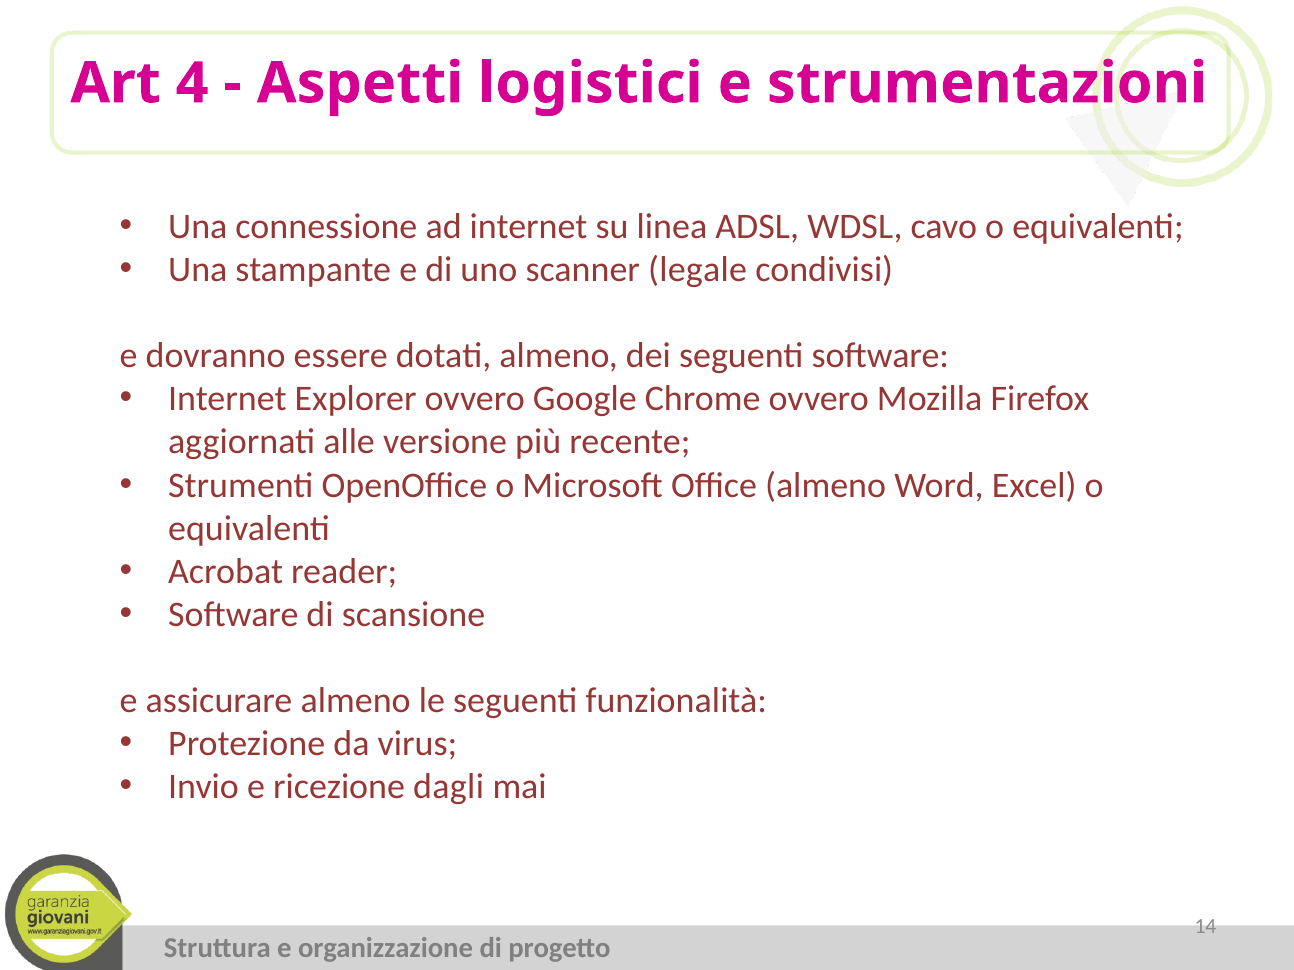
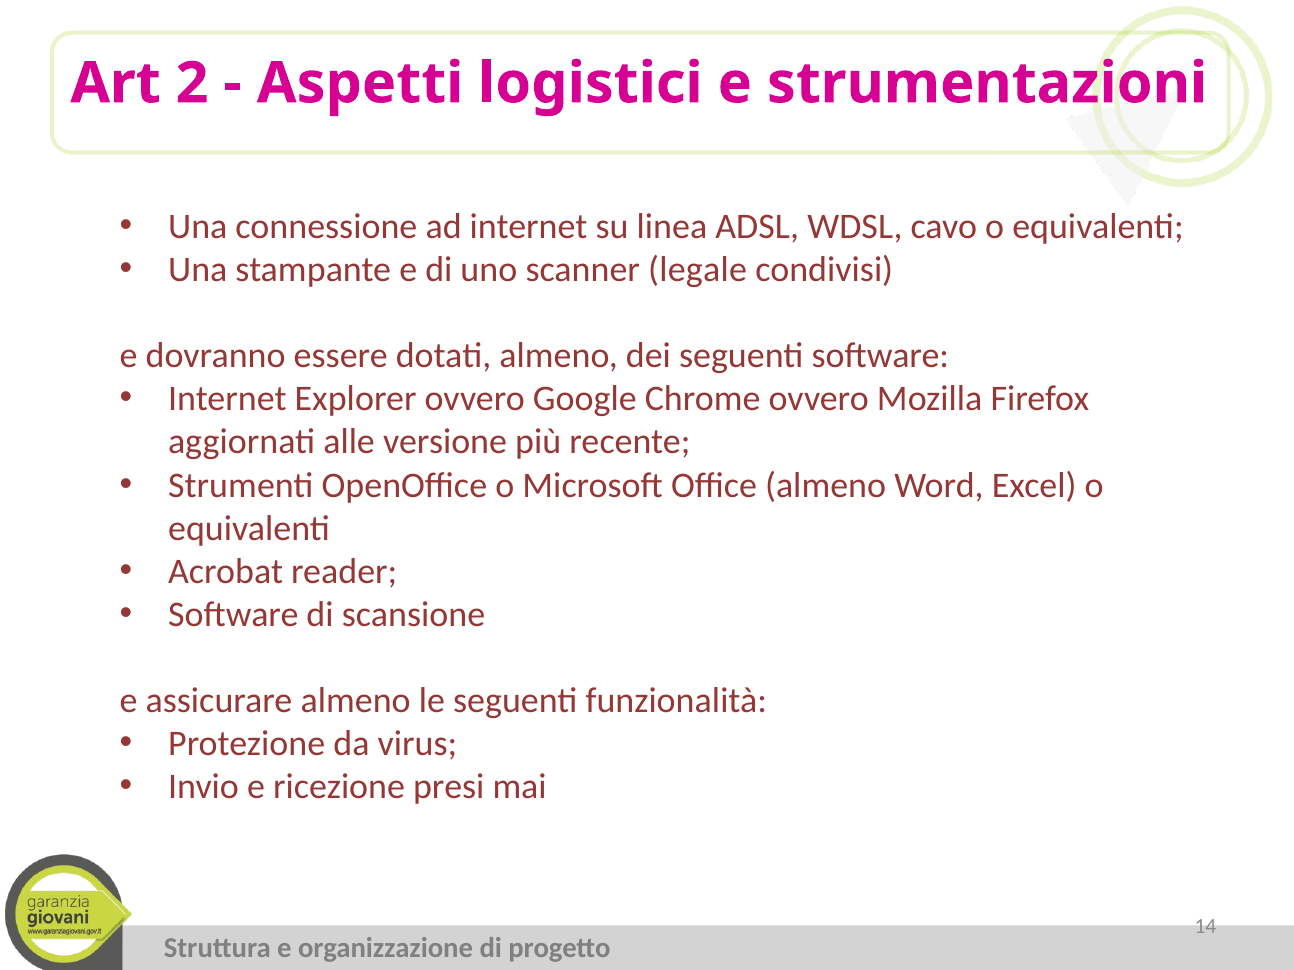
4: 4 -> 2 (192, 83)
dagli: dagli -> presi (449, 788)
